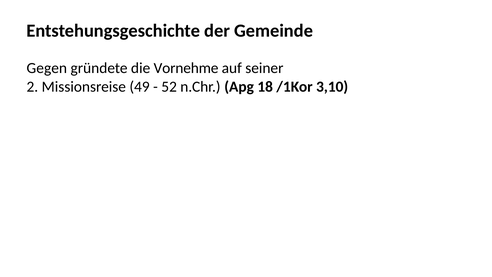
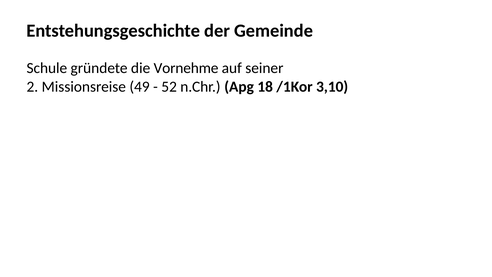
Gegen: Gegen -> Schule (47, 68)
